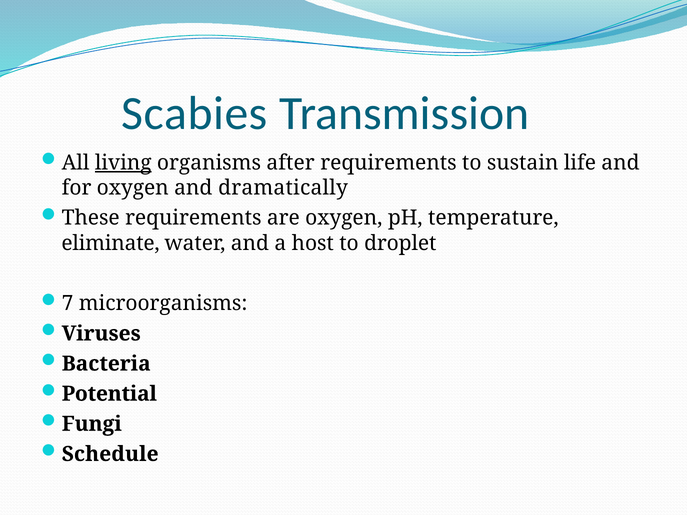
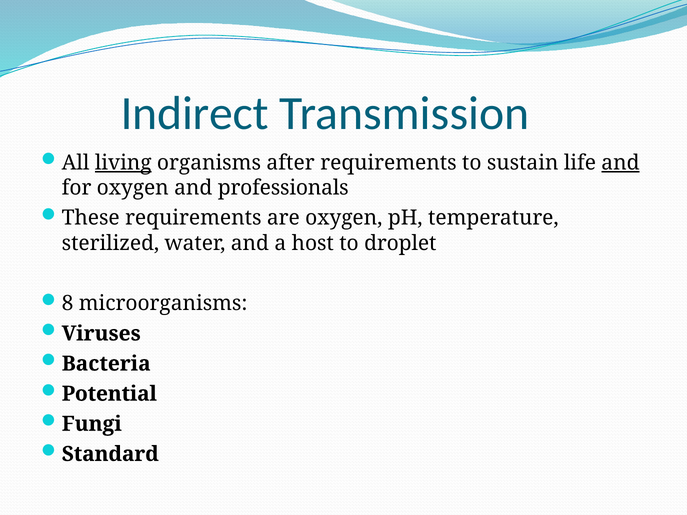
Scabies: Scabies -> Indirect (195, 113)
and underline: none -> present (620, 163)
dramatically: dramatically -> professionals (283, 188)
eliminate: eliminate -> sterilized (110, 243)
7: 7 -> 8 (68, 304)
Schedule: Schedule -> Standard (110, 454)
